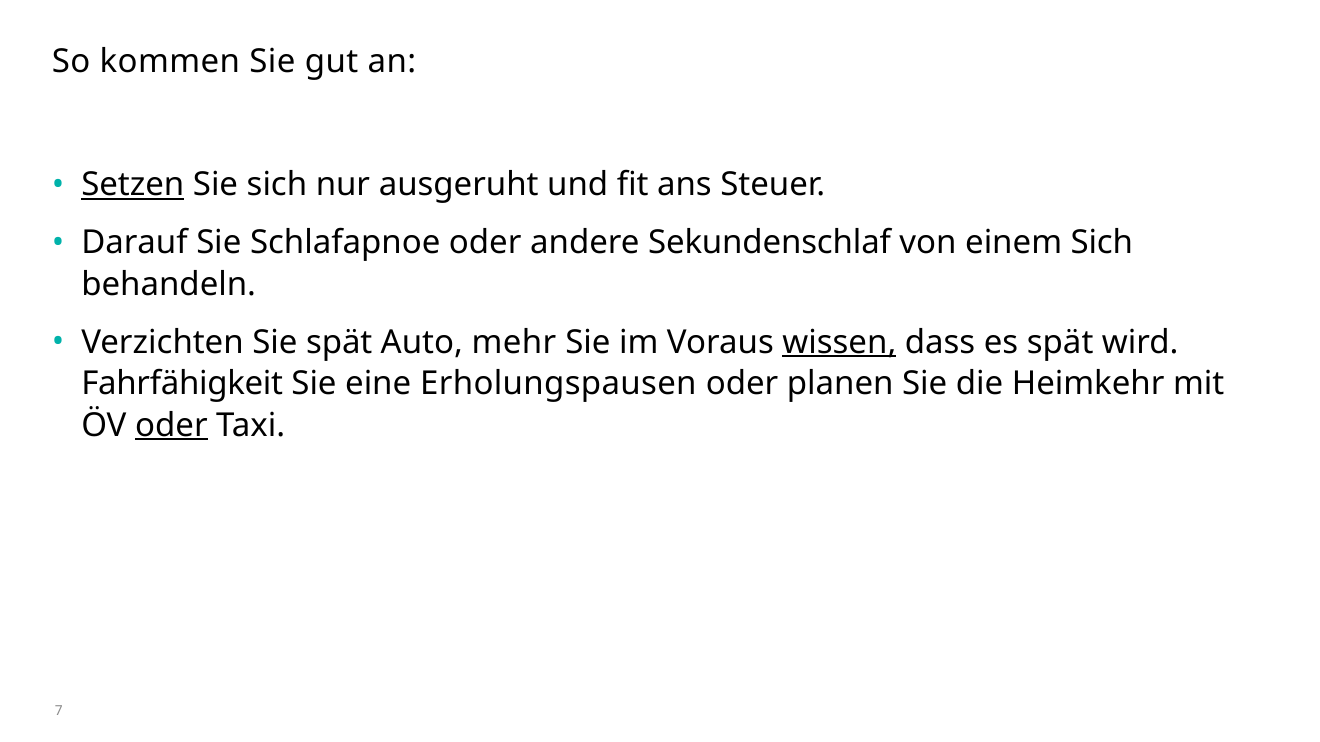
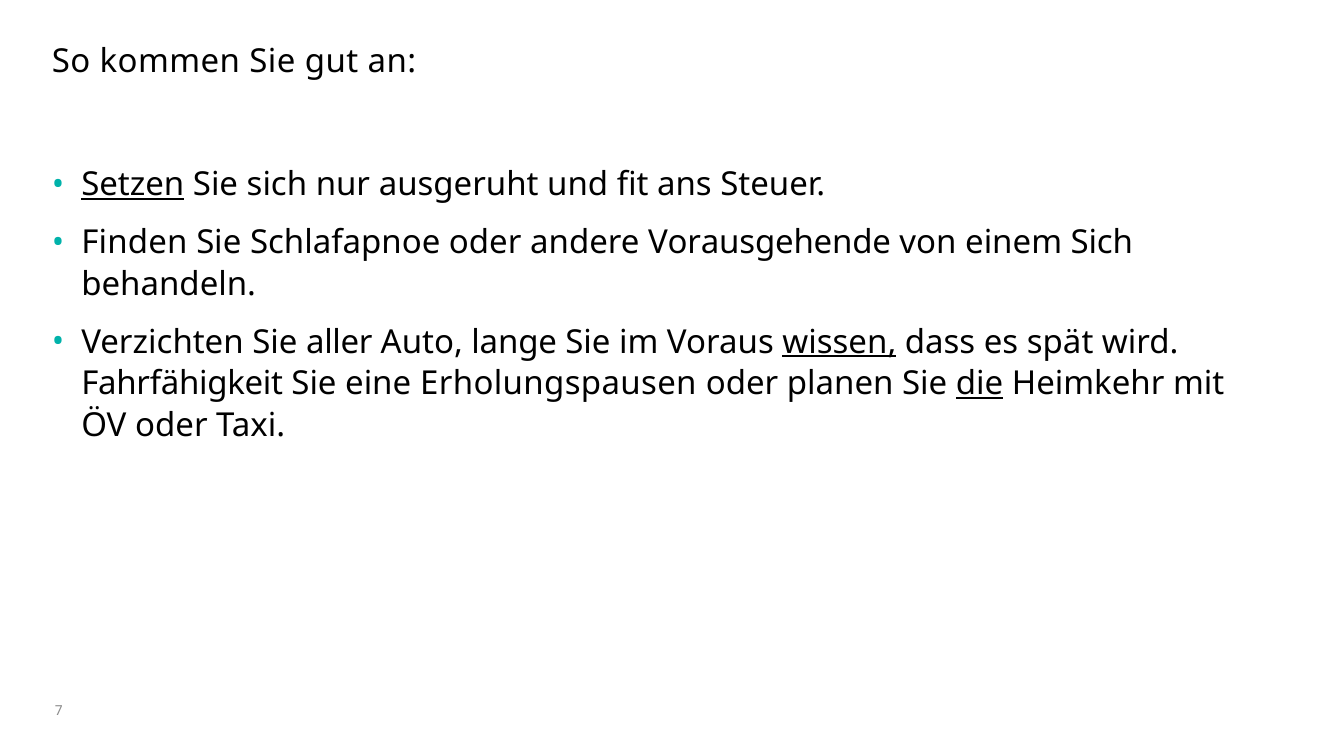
Darauf: Darauf -> Finden (134, 243)
Sekundenschlaf: Sekundenschlaf -> Vorausgehende (770, 243)
Sie spät: spät -> aller (339, 342)
mehr: mehr -> lange (514, 342)
die underline: none -> present (980, 384)
oder underline: present -> none (171, 426)
